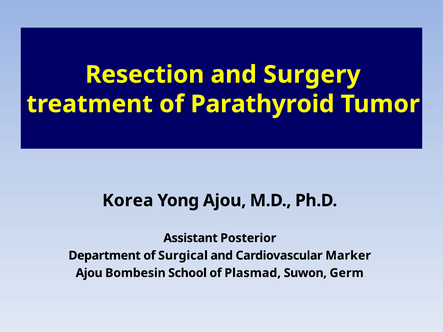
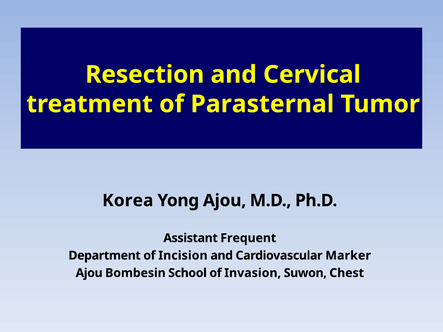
Surgery: Surgery -> Cervical (312, 75)
Parathyroid: Parathyroid -> Parasternal (262, 104)
Posterior: Posterior -> Frequent (248, 238)
Surgical: Surgical -> Incision (183, 256)
Plasmad: Plasmad -> Invasion (253, 273)
Germ: Germ -> Chest (347, 273)
